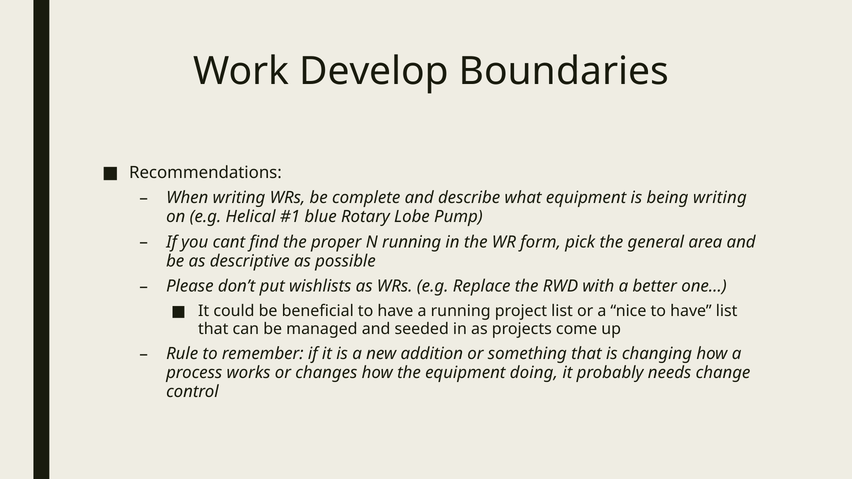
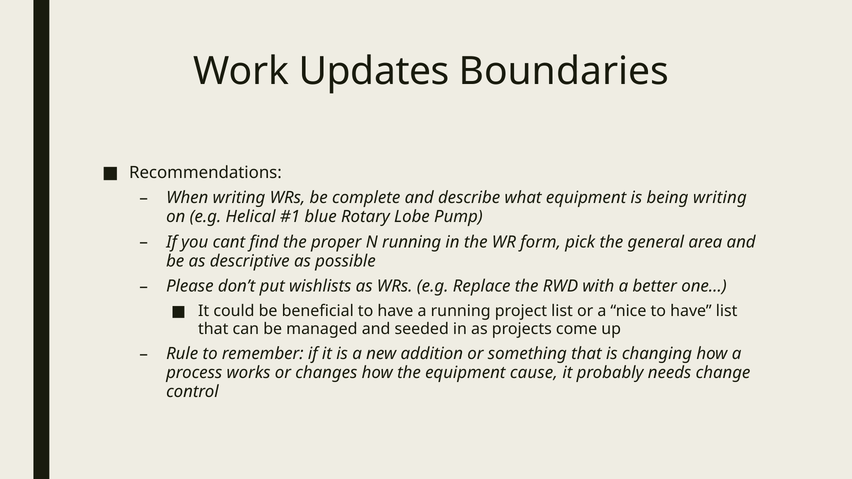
Develop: Develop -> Updates (374, 72)
doing: doing -> cause (534, 373)
